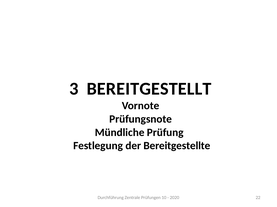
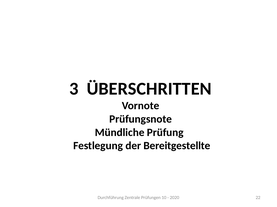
BEREITGESTELLT: BEREITGESTELLT -> ÜBERSCHRITTEN (149, 89)
